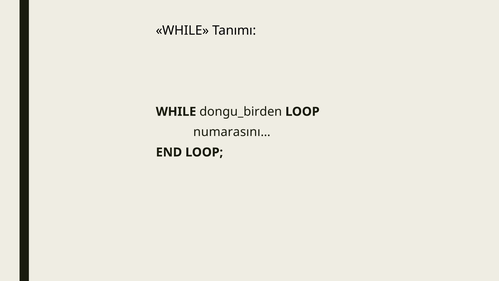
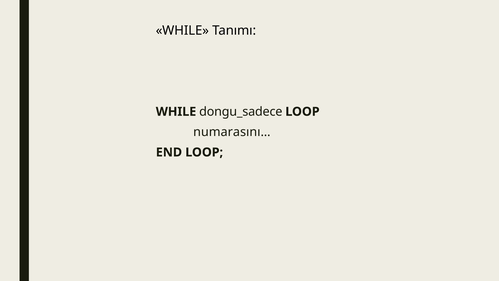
dongu_birden: dongu_birden -> dongu_sadece (241, 112)
